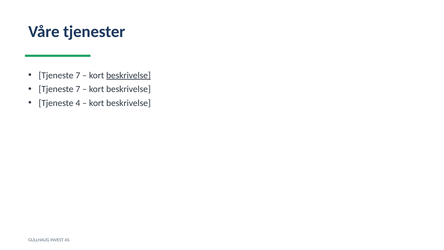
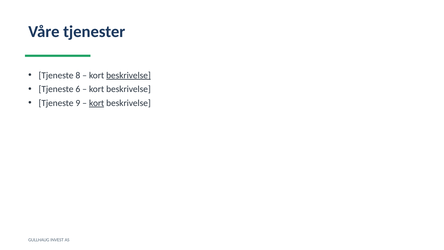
7: 7 -> 8 (78, 75)
7: 7 -> 6 (78, 89)
4: 4 -> 9 (78, 103)
kort underline: none -> present (97, 103)
